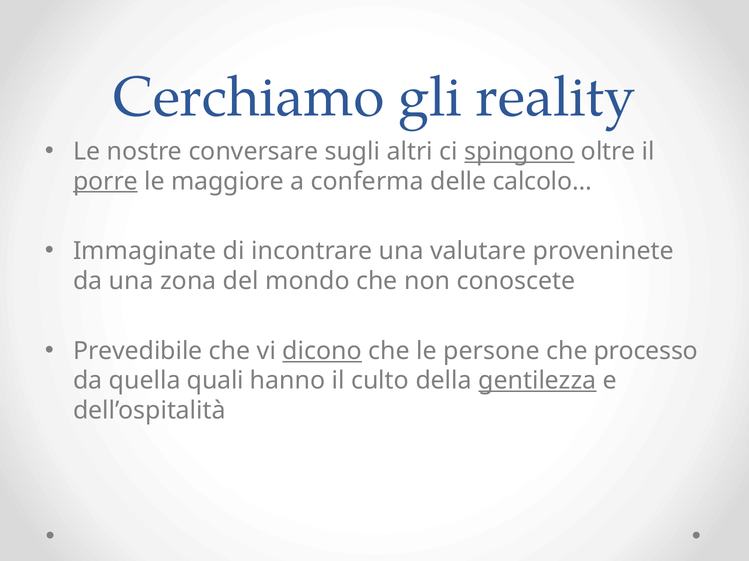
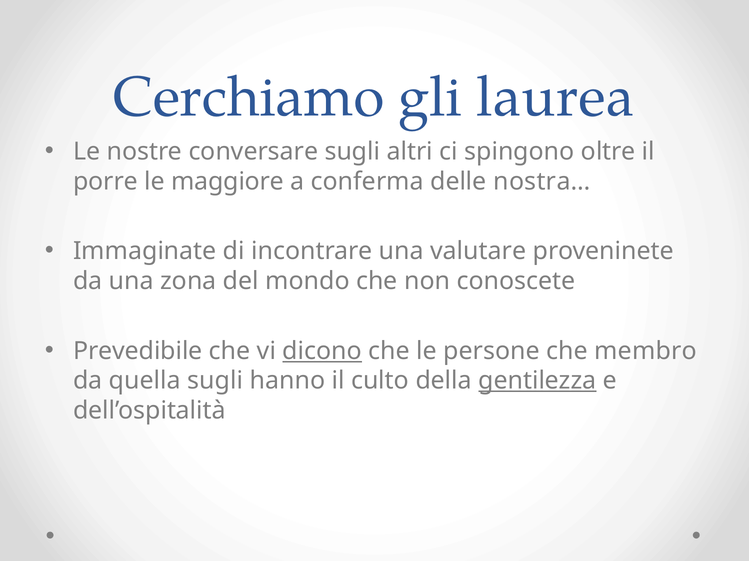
reality: reality -> laurea (555, 98)
spingono underline: present -> none (519, 152)
porre underline: present -> none (105, 182)
calcolo…: calcolo… -> nostra… (542, 182)
processo: processo -> membro (646, 351)
quella quali: quali -> sugli (215, 381)
